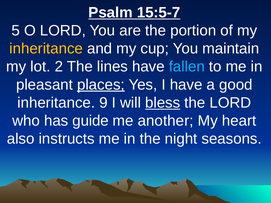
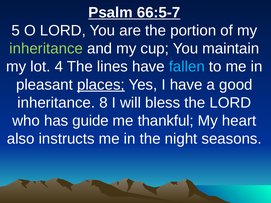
15:5-7: 15:5-7 -> 66:5-7 (159, 12)
inheritance colour: yellow -> light green (46, 49)
2: 2 -> 4 (59, 67)
9: 9 -> 8 (103, 103)
bless underline: present -> none (163, 103)
another: another -> thankful (166, 121)
